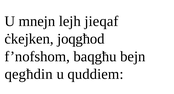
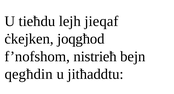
mnejn: mnejn -> tieħdu (37, 21)
baqgħu: baqgħu -> nistrieħ (95, 56)
quddiem: quddiem -> jitħaddtu (96, 74)
